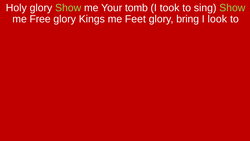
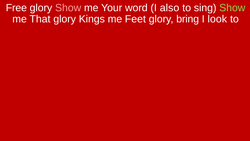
Holy: Holy -> Free (16, 8)
Show colour: light green -> pink (68, 8)
tomb: tomb -> word (136, 8)
took: took -> also (170, 8)
Free: Free -> That (40, 19)
